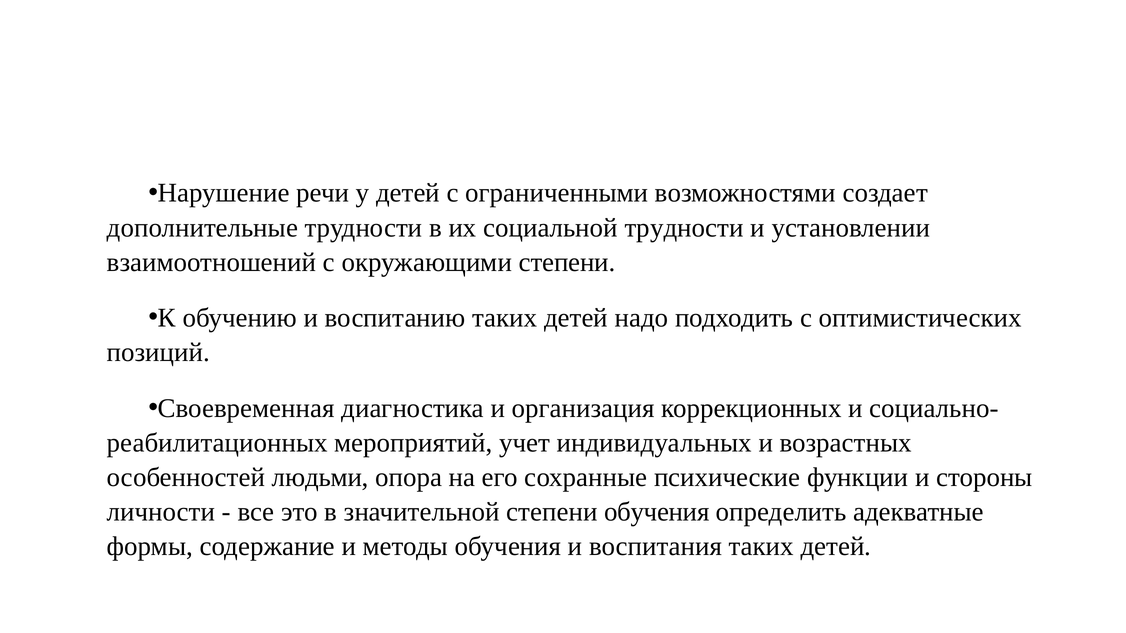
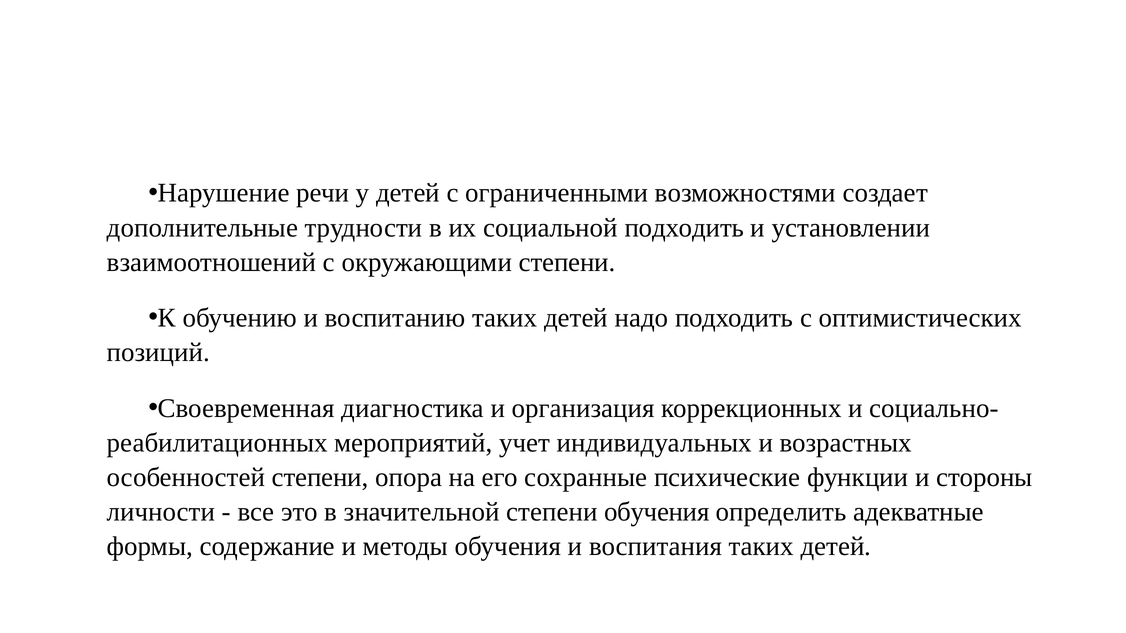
социальной трудности: трудности -> подходить (684, 228)
особенностей людьми: людьми -> степени (320, 478)
